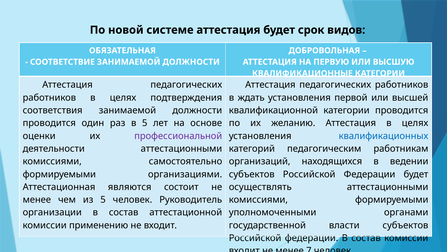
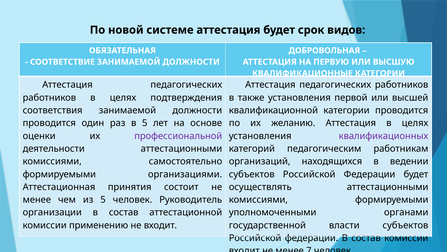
ждать: ждать -> также (251, 97)
квалификационных colour: blue -> purple (384, 136)
являются: являются -> принятия (130, 187)
